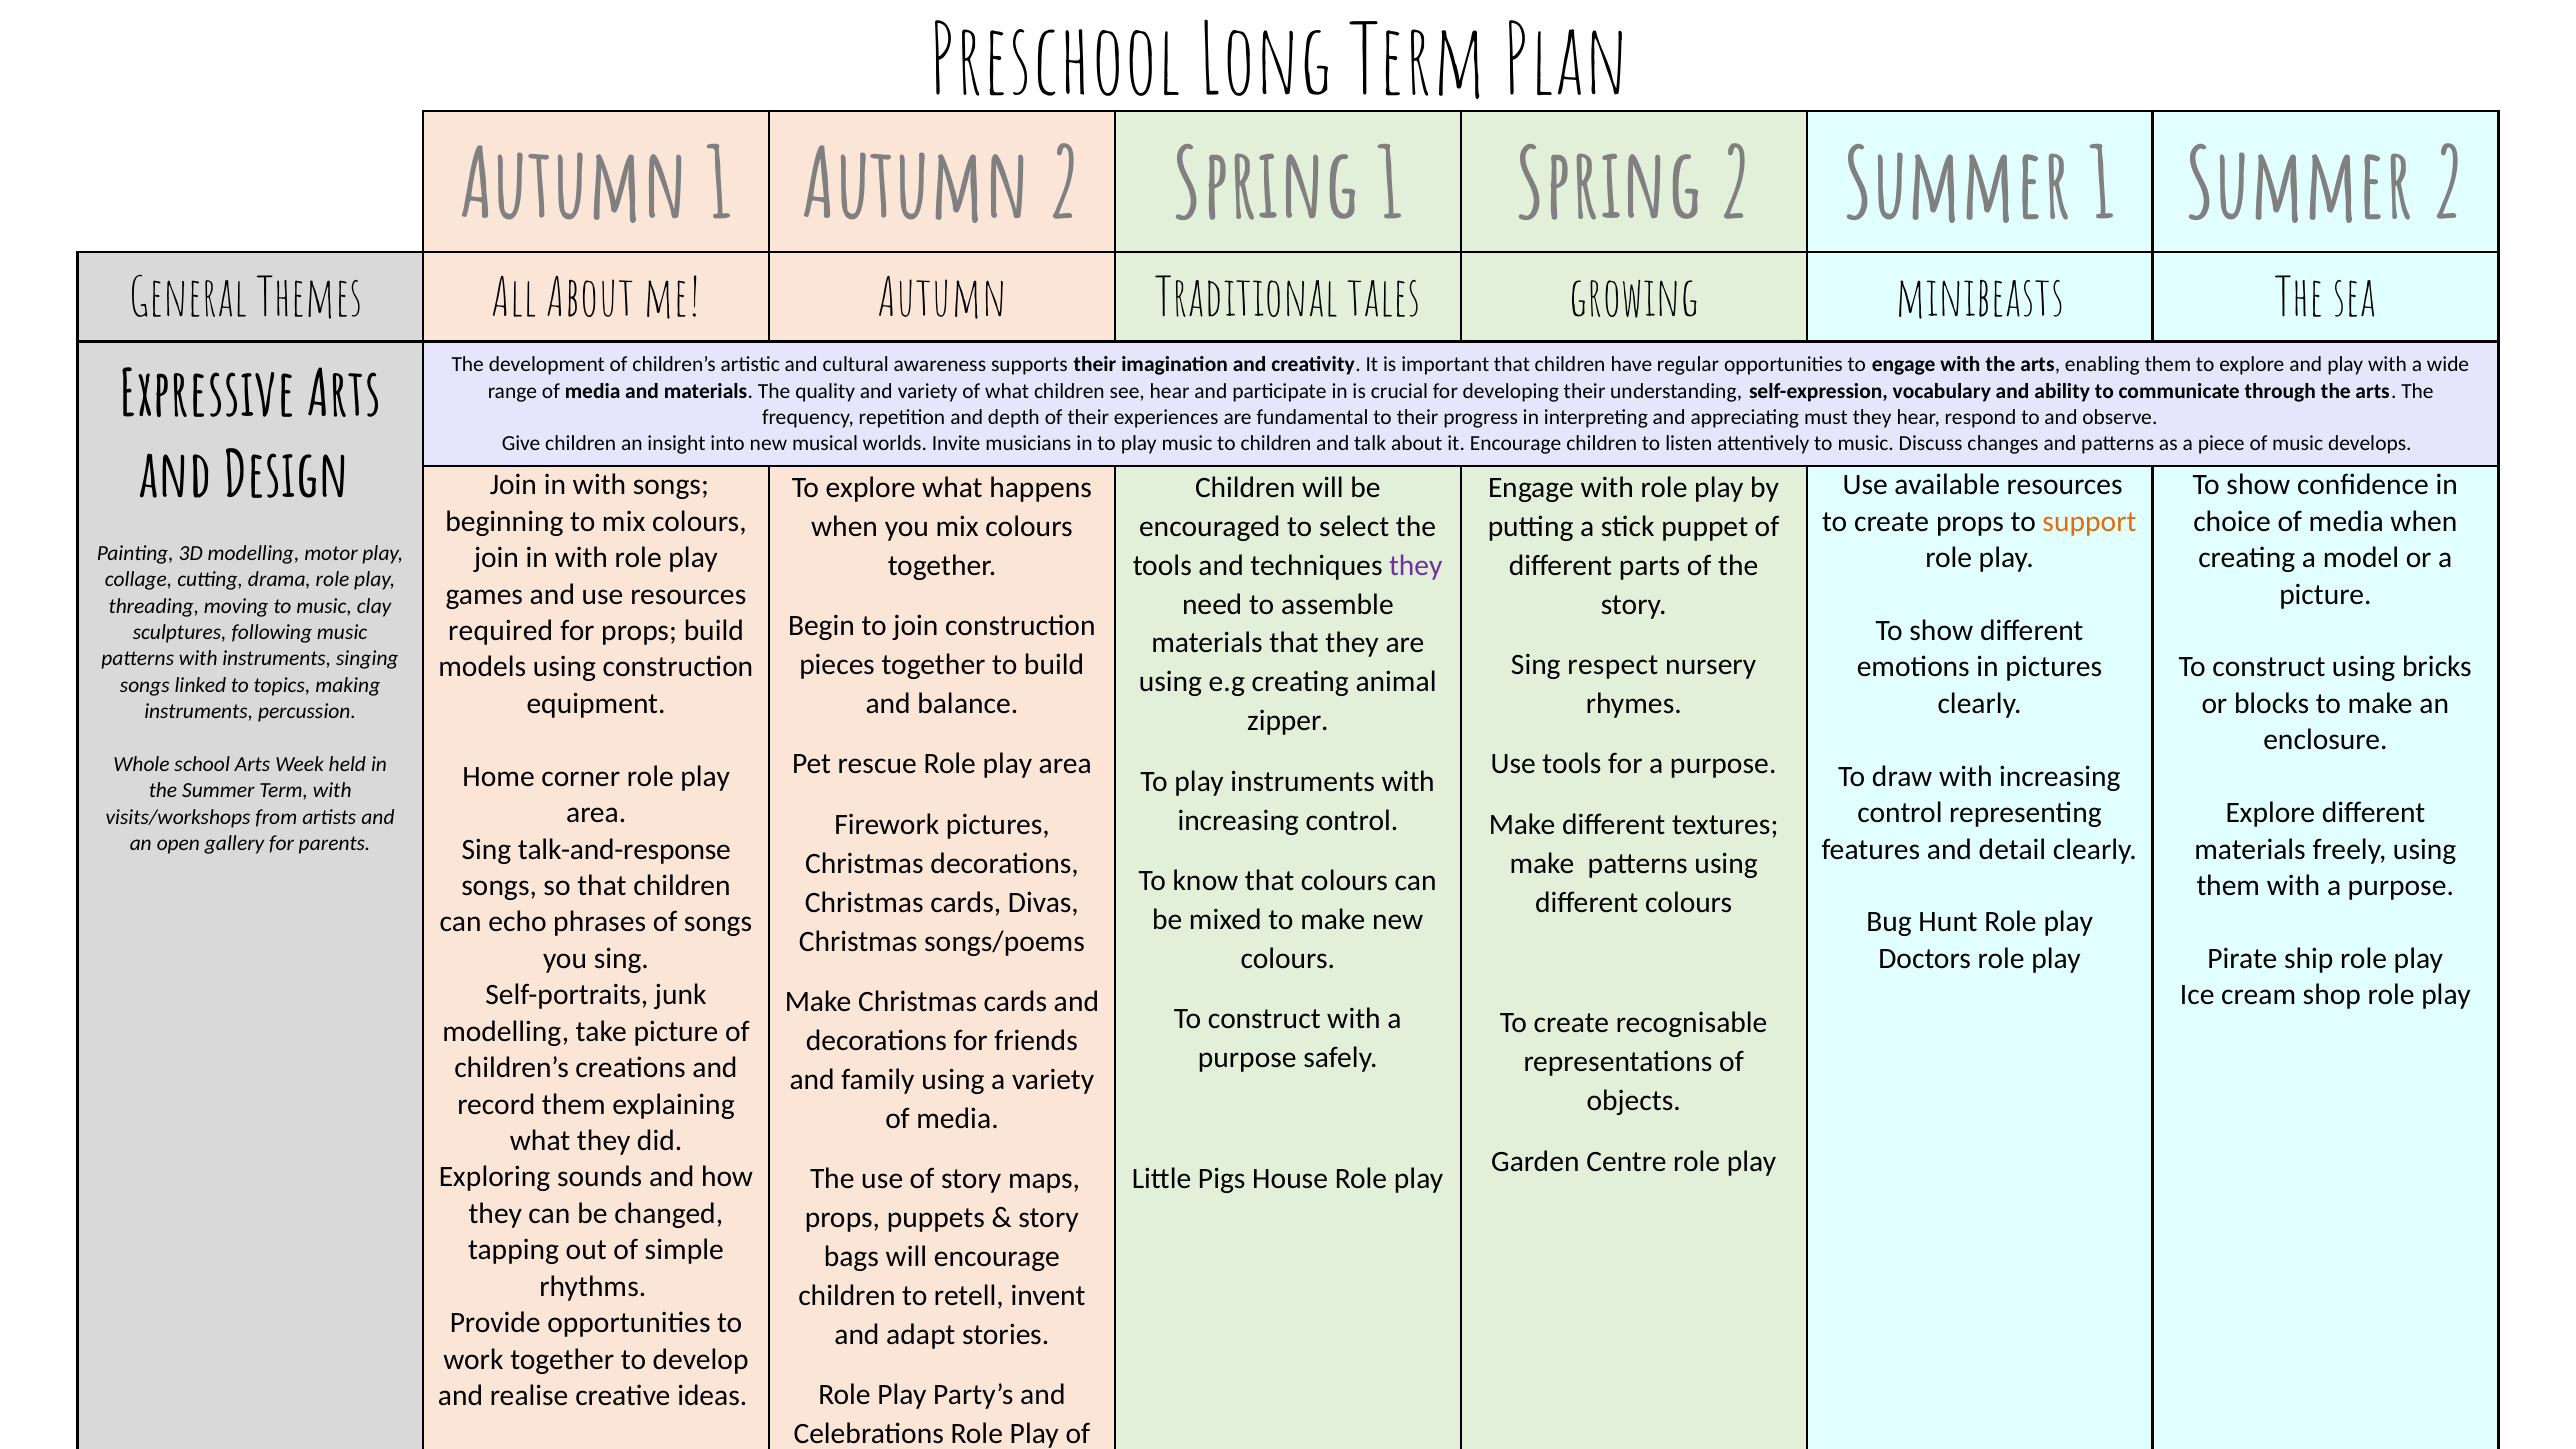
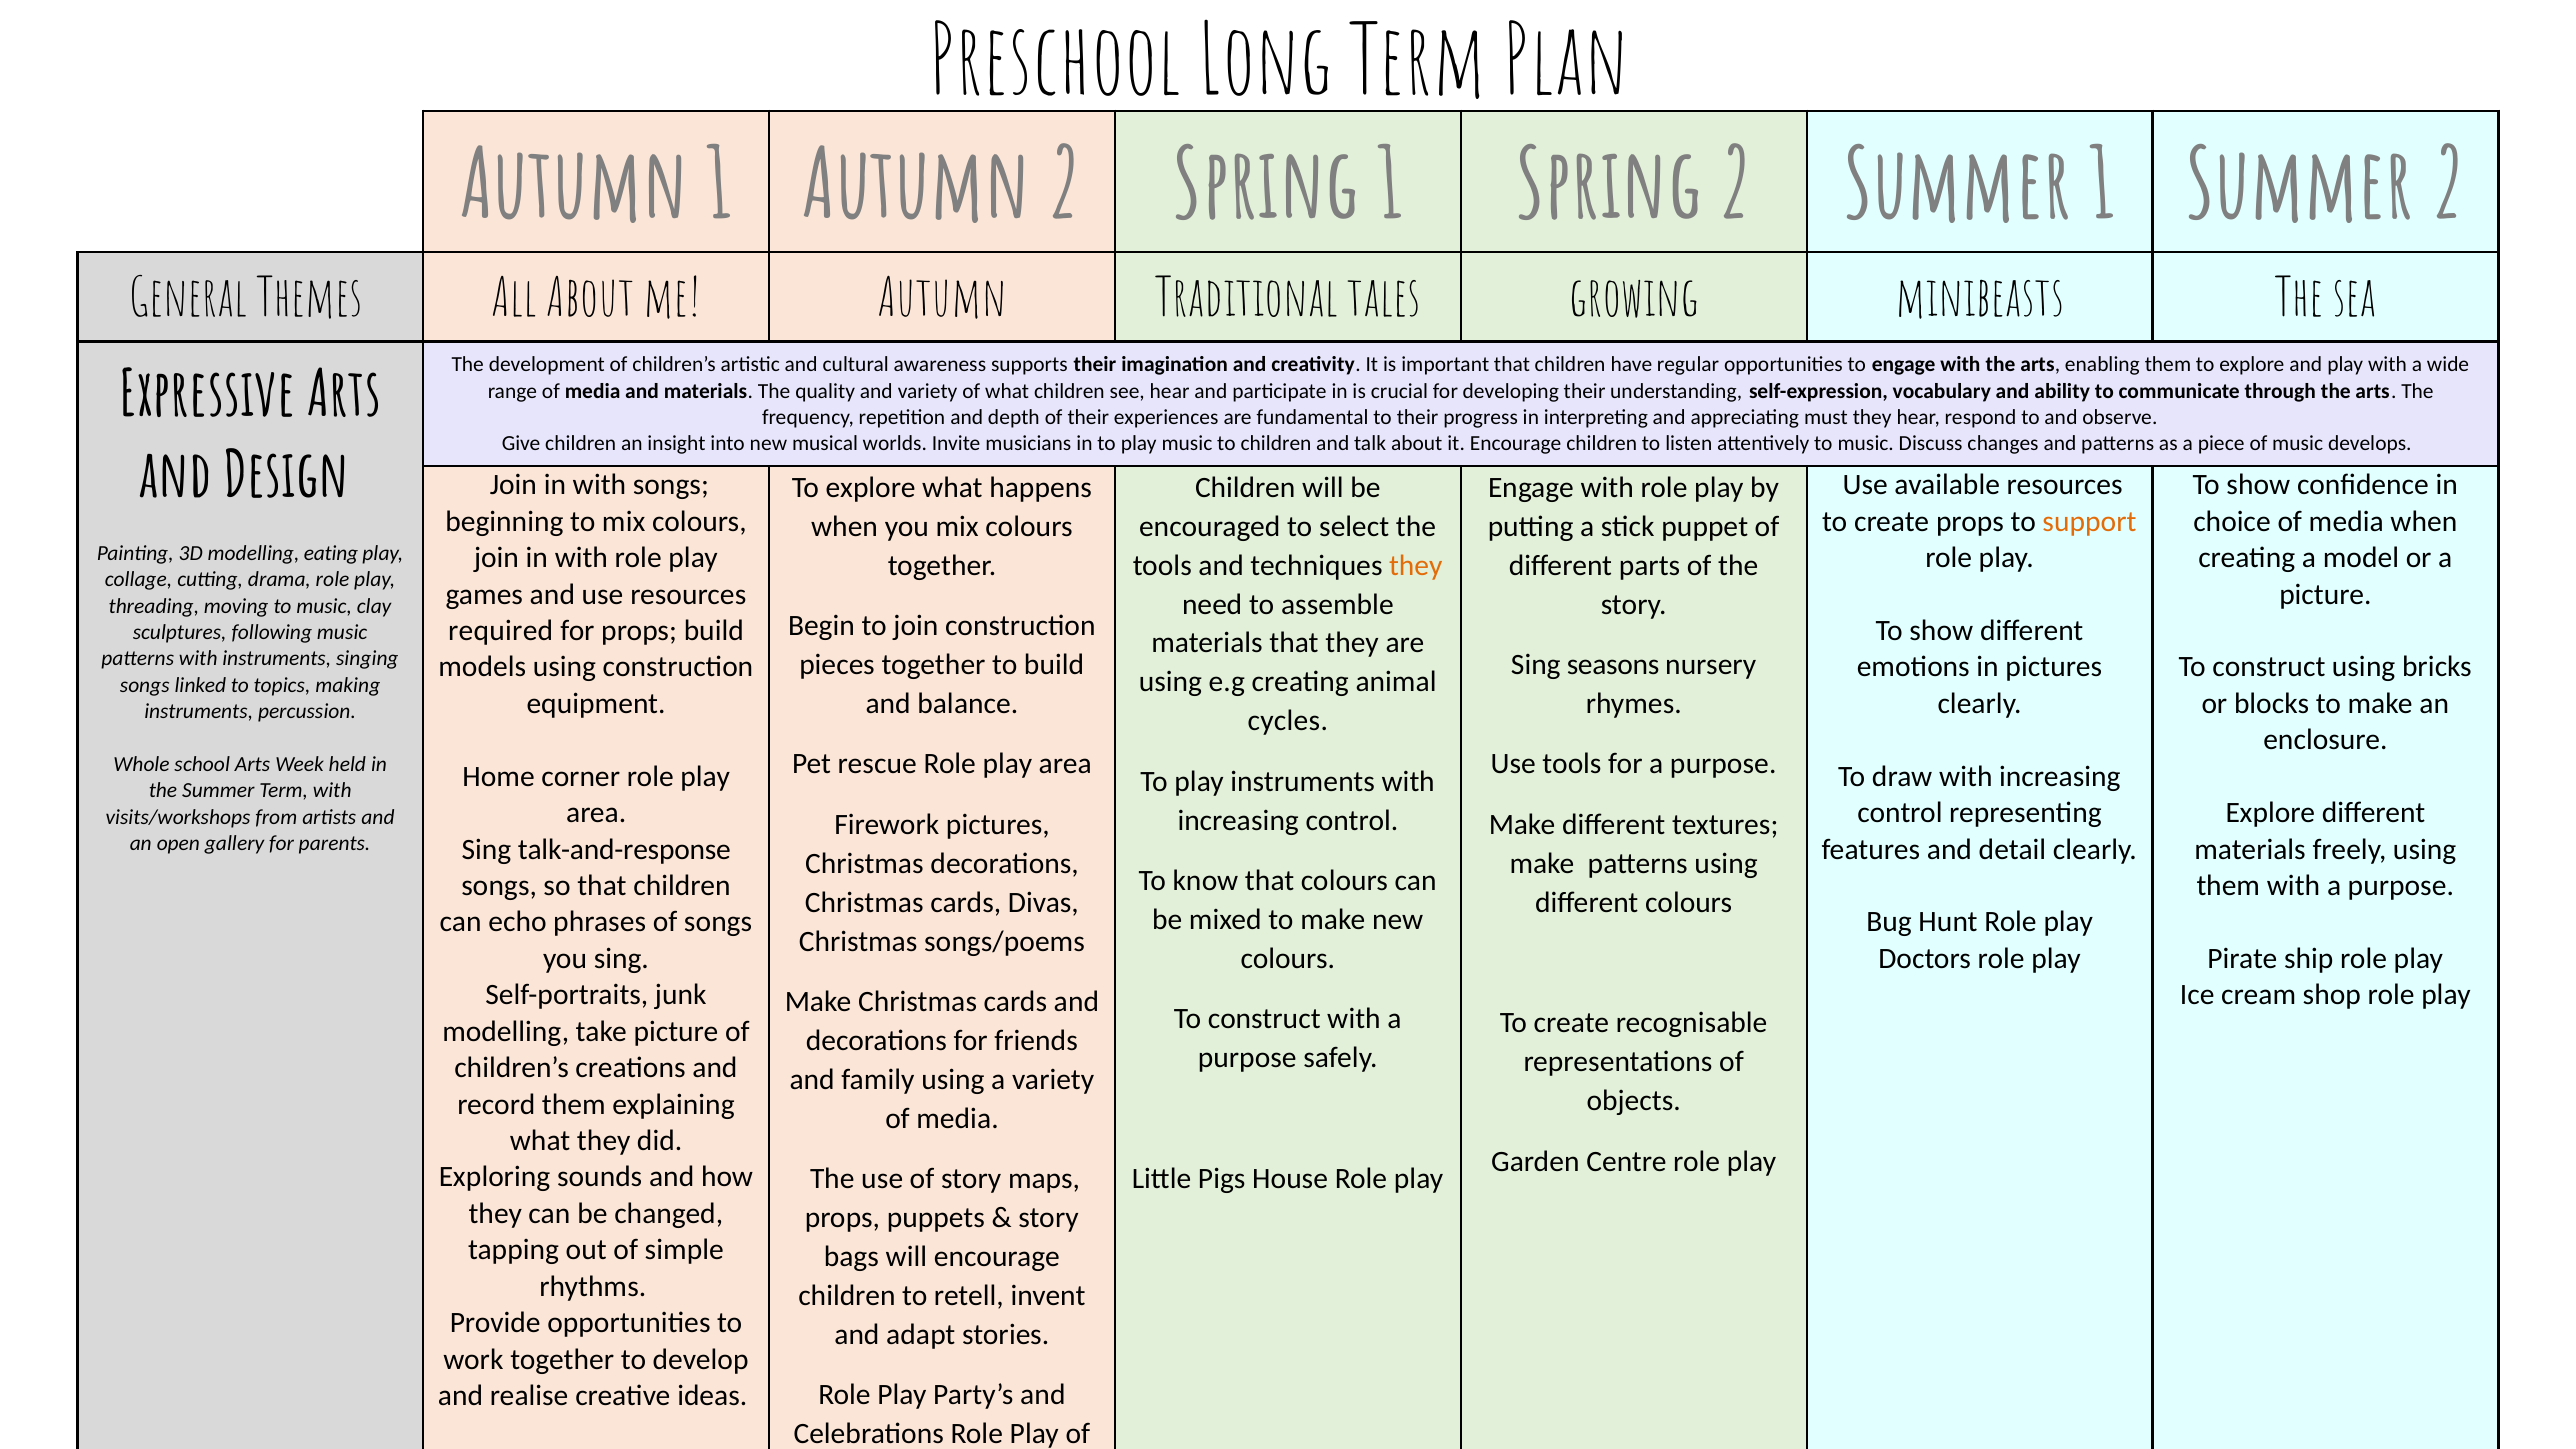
motor: motor -> eating (331, 553)
they colour: purple -> orange (1416, 565)
respect: respect -> seasons (1613, 665)
zipper: zipper -> cycles (1288, 721)
